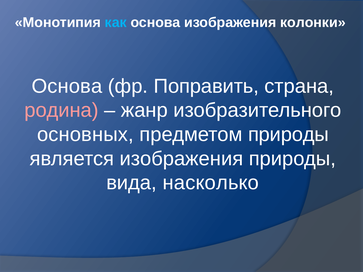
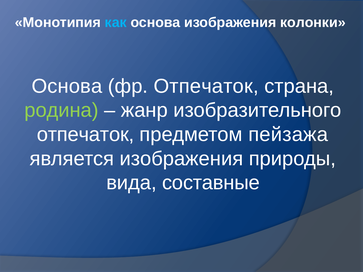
фр Поправить: Поправить -> Отпечаток (206, 86)
родина colour: pink -> light green (61, 110)
основных: основных -> отпечаток (86, 135)
предметом природы: природы -> пейзажа (288, 135)
насколько: насколько -> составные (211, 183)
